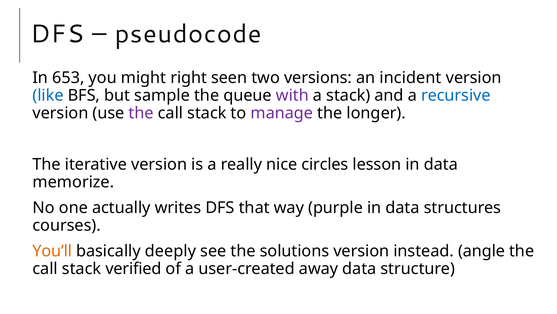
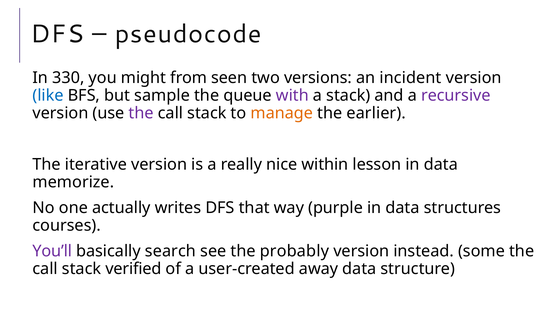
653: 653 -> 330 (68, 78)
right: right -> from (189, 78)
recursive colour: blue -> purple (456, 95)
manage colour: purple -> orange (282, 113)
longer: longer -> earlier (376, 113)
circles: circles -> within (325, 164)
You’ll colour: orange -> purple (52, 251)
deeply: deeply -> search (170, 251)
solutions: solutions -> probably (294, 251)
angle: angle -> some (482, 251)
